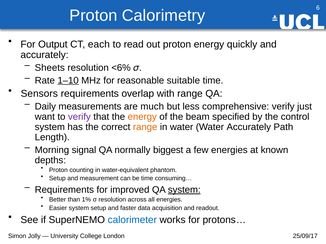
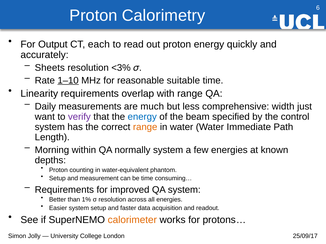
<6%: <6% -> <3% (121, 68)
Sensors: Sensors -> Linearity (39, 94)
comprehensive verify: verify -> width (283, 107)
energy colour: orange -> blue (142, 117)
Water Accurately: Accurately -> Immediate (249, 127)
signal: signal -> within (84, 150)
normally biggest: biggest -> system (168, 150)
system underline: present -> none (184, 190)
calorimeter colour: blue -> orange (132, 220)
